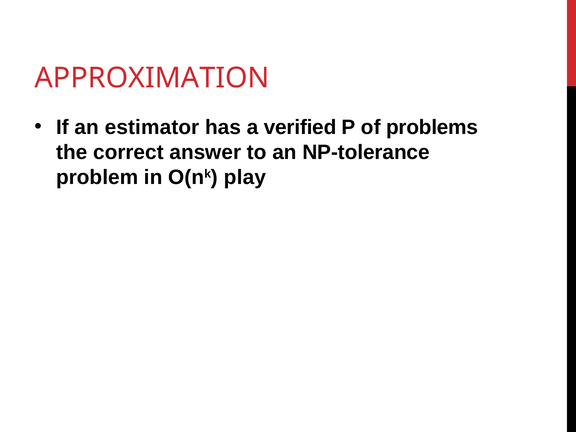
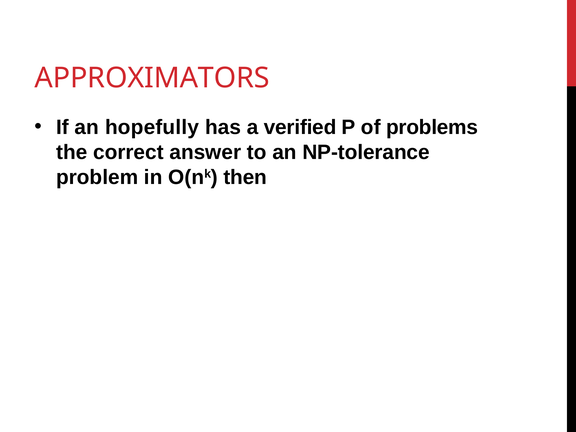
APPROXIMATION: APPROXIMATION -> APPROXIMATORS (152, 78)
estimator: estimator -> hopefully (152, 127)
play: play -> then (245, 177)
